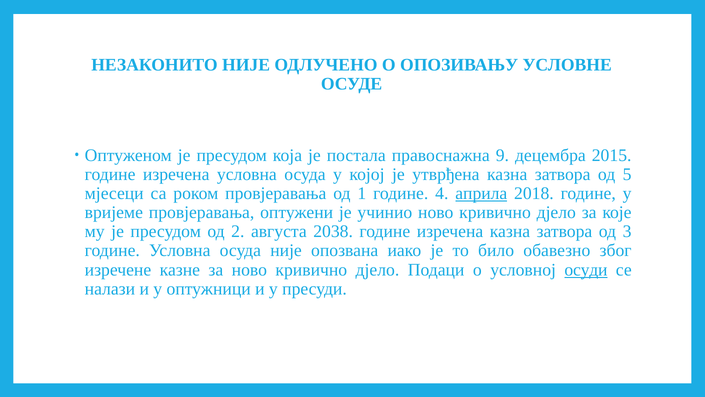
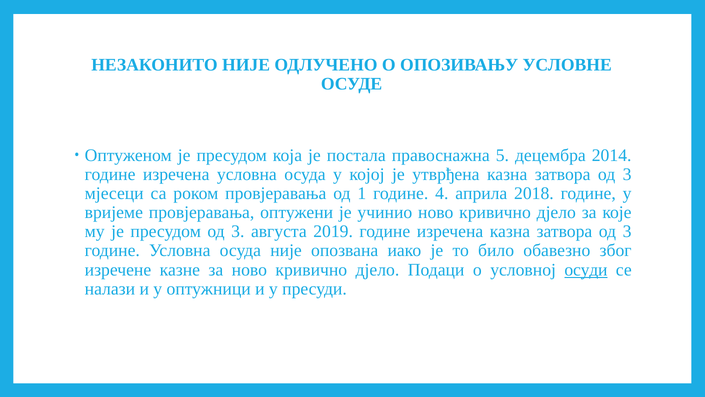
9: 9 -> 5 (502, 155)
2015: 2015 -> 2014 (612, 155)
5: 5 -> 3 (627, 174)
априла underline: present -> none (481, 193)
пресудом од 2: 2 -> 3 (238, 231)
2038: 2038 -> 2019 (333, 231)
